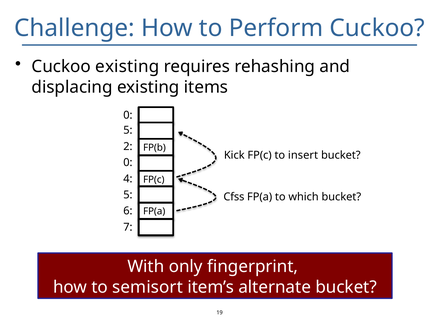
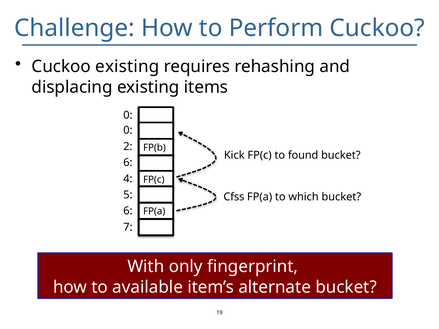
5: 5 -> 0 (128, 130)
insert: insert -> found (303, 155)
0: 0 -> 6 (128, 163)
semisort: semisort -> available (148, 287)
